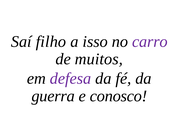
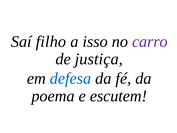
muitos: muitos -> justiça (99, 59)
defesa colour: purple -> blue (71, 78)
guerra: guerra -> poema (53, 96)
conosco: conosco -> escutem (118, 96)
